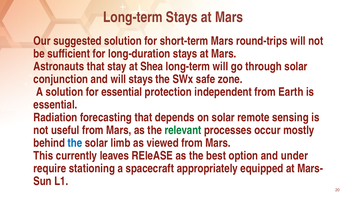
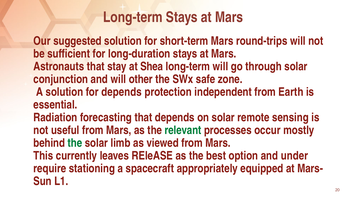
will stays: stays -> other (141, 79)
for essential: essential -> depends (122, 92)
the colour: blue -> green (75, 143)
